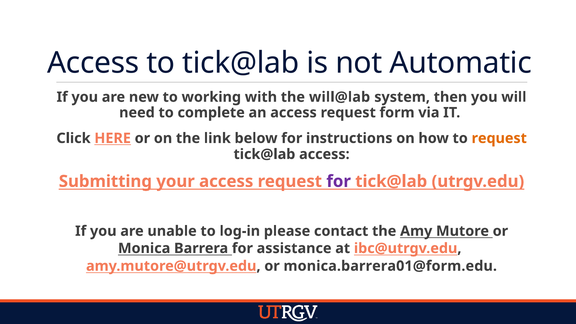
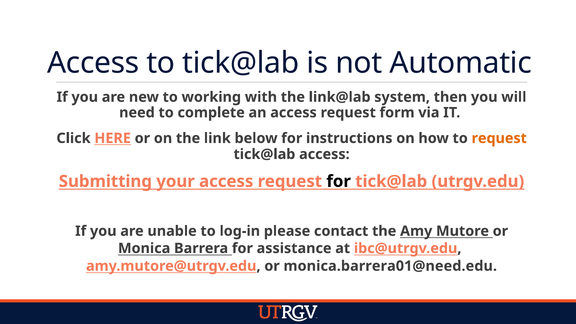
will@lab: will@lab -> link@lab (340, 97)
for colour: purple -> black (339, 181)
monica.barrera01@form.edu: monica.barrera01@form.edu -> monica.barrera01@need.edu (390, 266)
